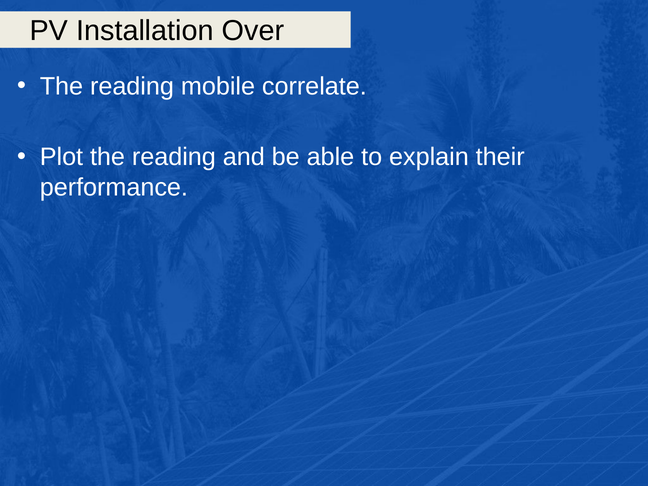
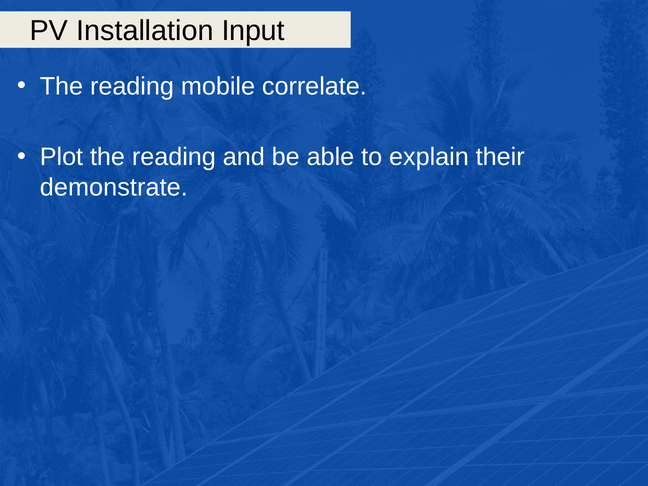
Over: Over -> Input (253, 31)
performance: performance -> demonstrate (114, 187)
